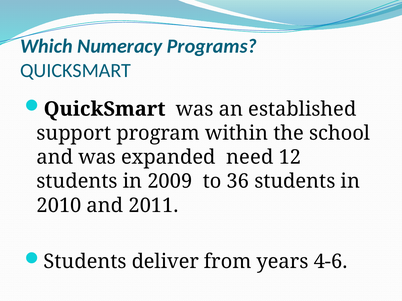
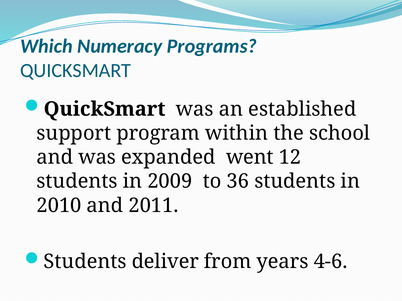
need: need -> went (250, 157)
